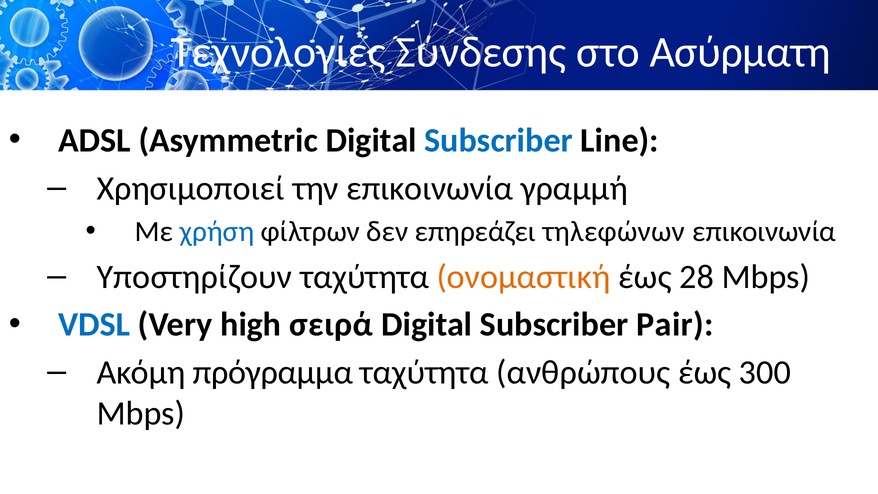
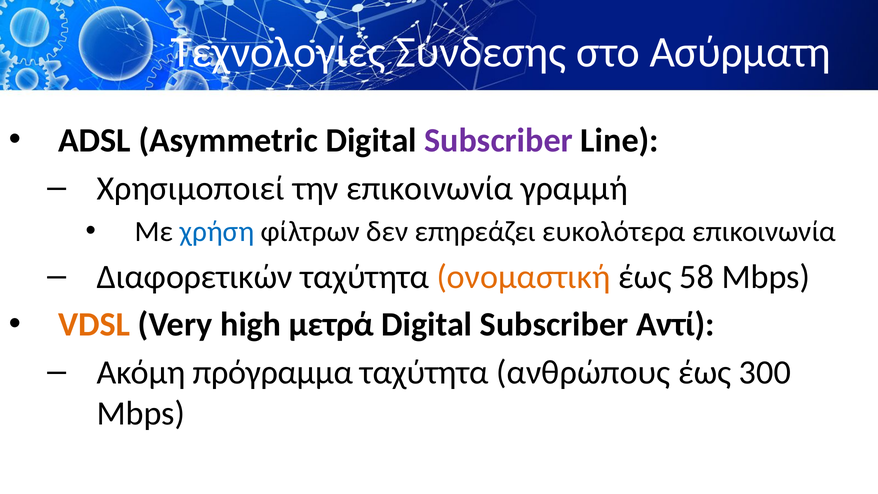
Subscriber colour: blue -> purple (499, 140)
τηλεφώνων: τηλεφώνων -> ευκολότερα (614, 232)
Υποστηρίζουν: Υποστηρίζουν -> Διαφορετικών (195, 277)
28: 28 -> 58 (697, 277)
VDSL colour: blue -> orange (94, 325)
σειρά: σειρά -> μετρά (331, 325)
Pair: Pair -> Αντί (675, 325)
